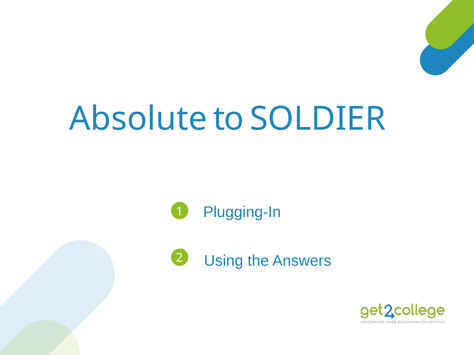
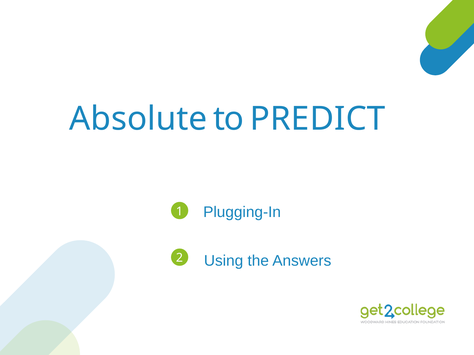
SOLDIER: SOLDIER -> PREDICT (318, 119)
